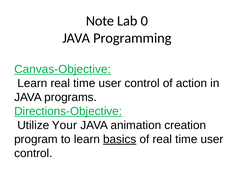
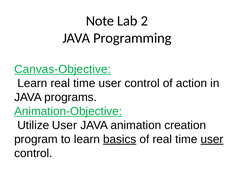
0: 0 -> 2 (144, 21)
Directions-Objective: Directions-Objective -> Animation-Objective (68, 112)
Utilize Your: Your -> User (64, 126)
user underline: none -> present (212, 140)
